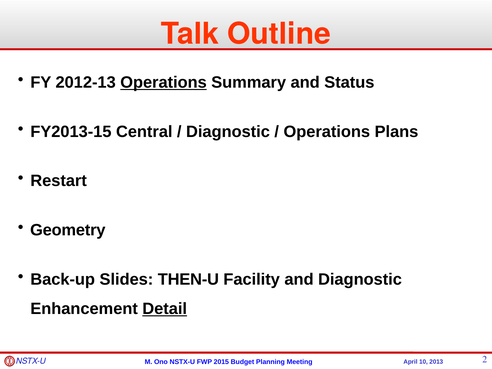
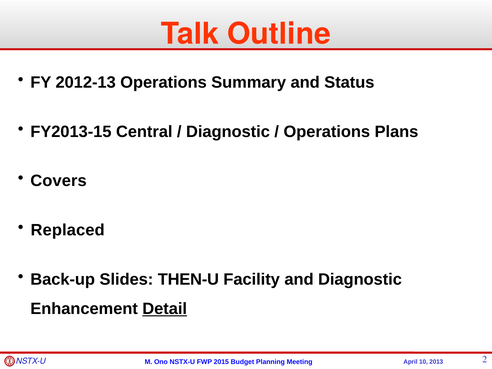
Operations underline: present -> none (164, 82)
Restart: Restart -> Covers (59, 181)
Geometry: Geometry -> Replaced (68, 230)
